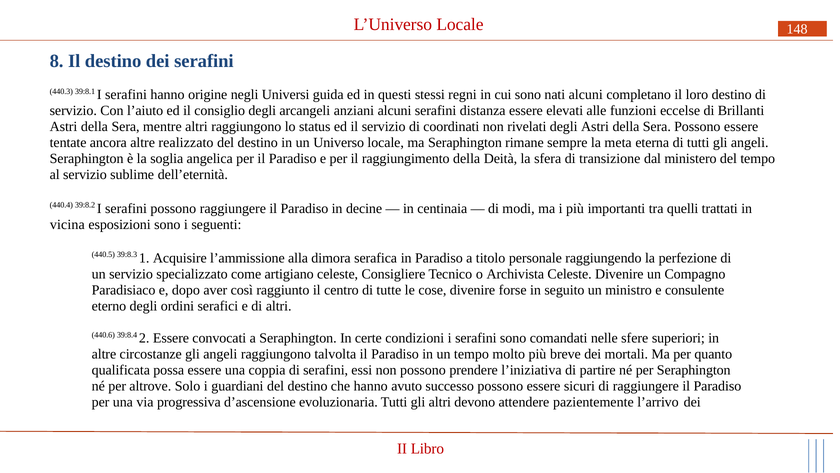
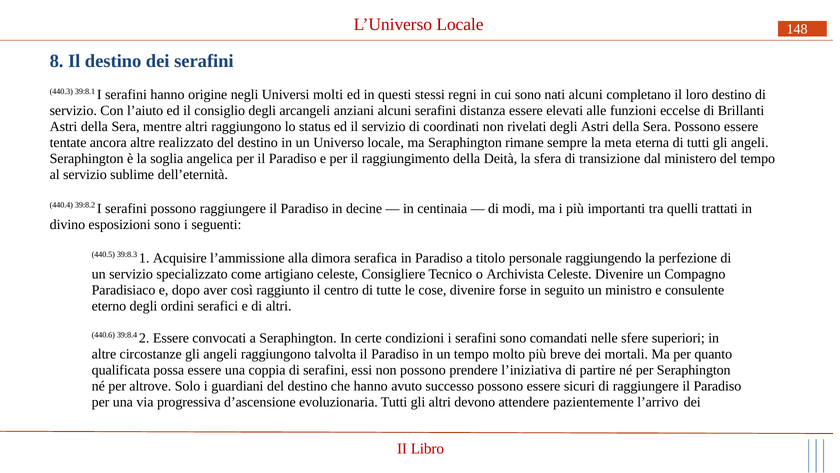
guida: guida -> molti (328, 95)
vicina: vicina -> divino (67, 225)
